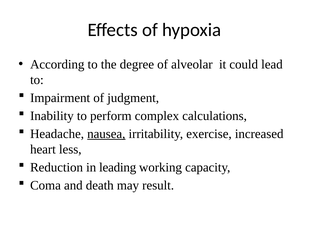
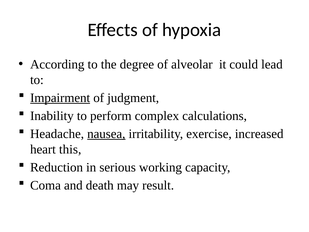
Impairment underline: none -> present (60, 98)
less: less -> this (70, 149)
leading: leading -> serious (118, 167)
